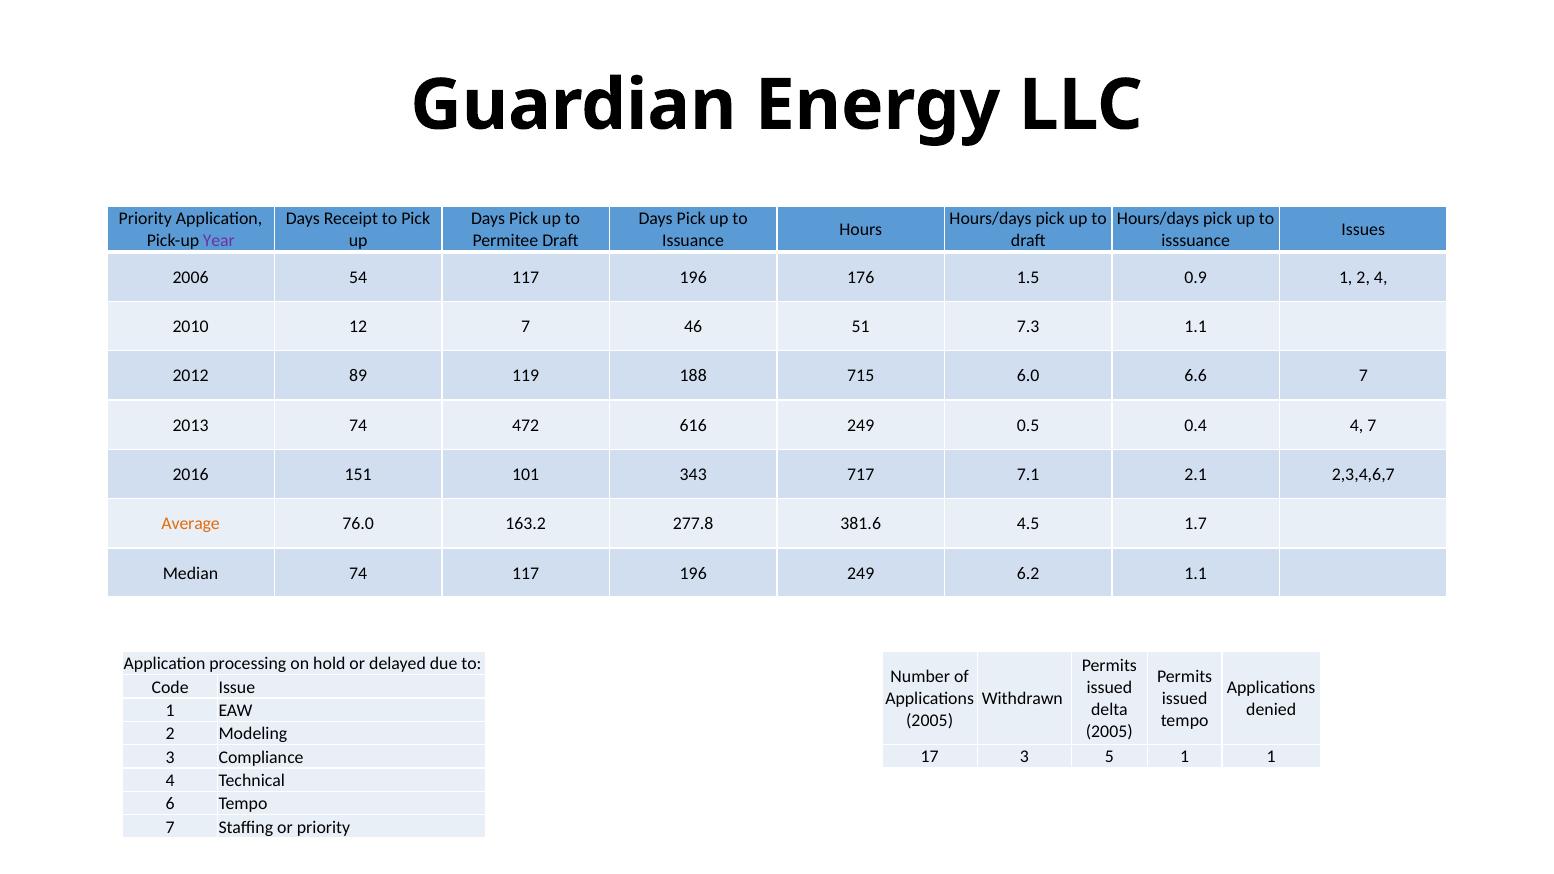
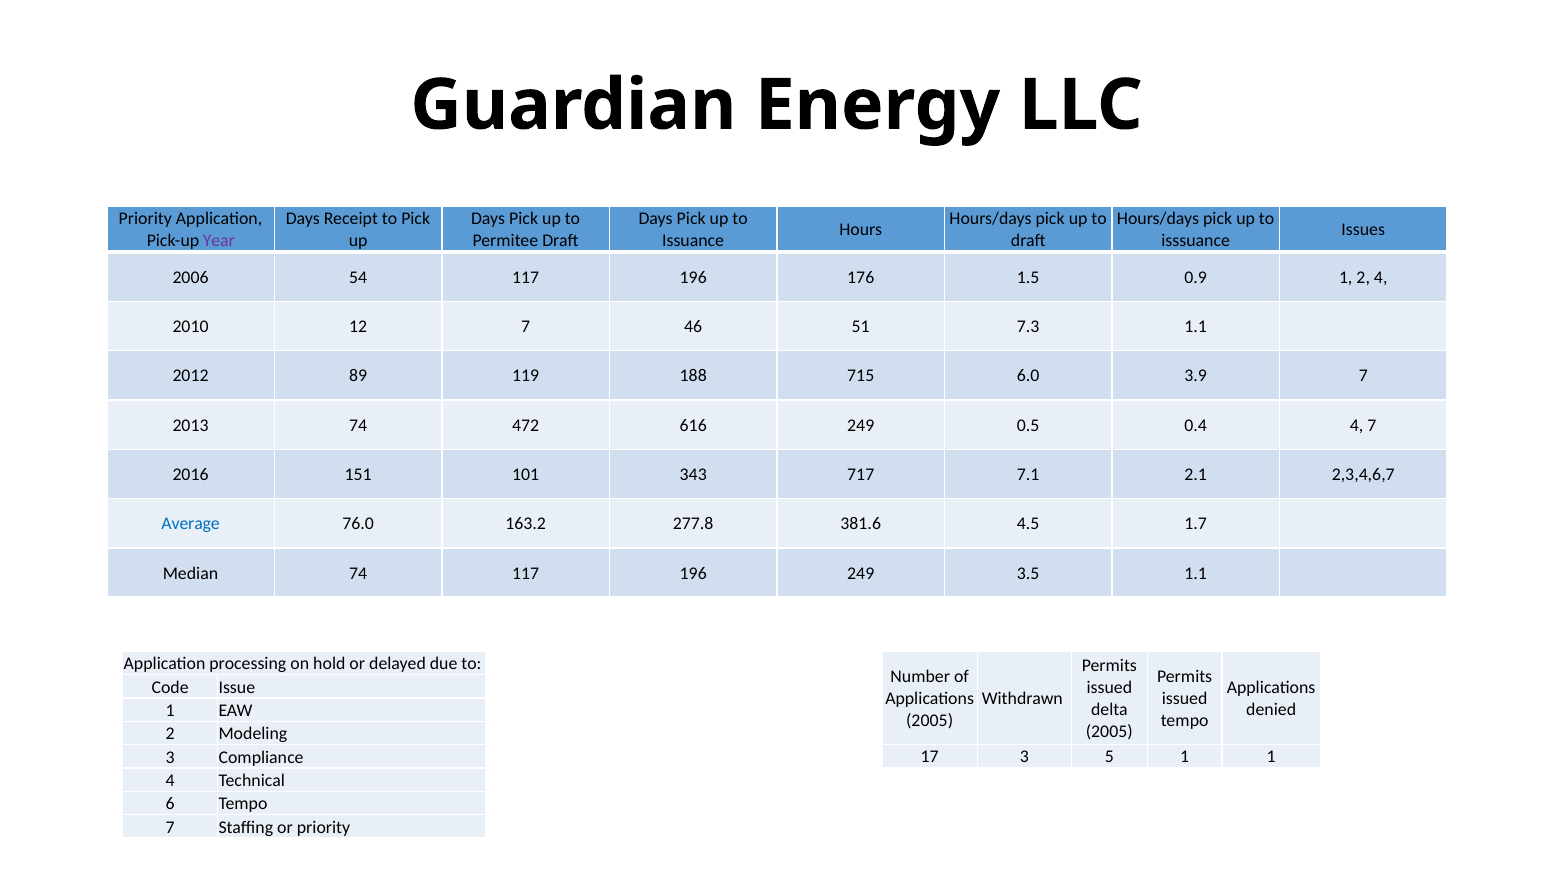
6.6: 6.6 -> 3.9 (1196, 376)
Average colour: orange -> blue (191, 524)
6.2: 6.2 -> 3.5 (1028, 573)
